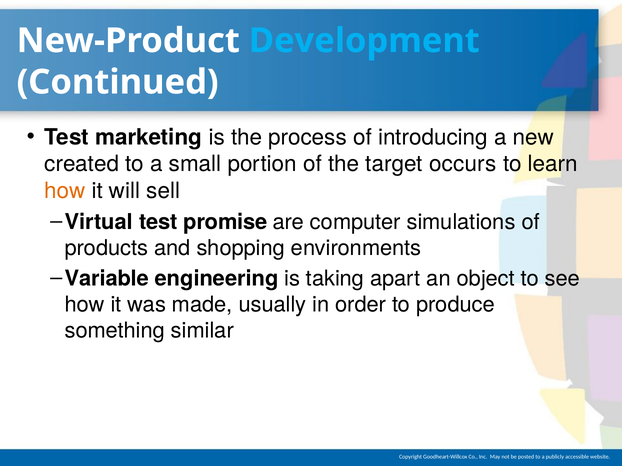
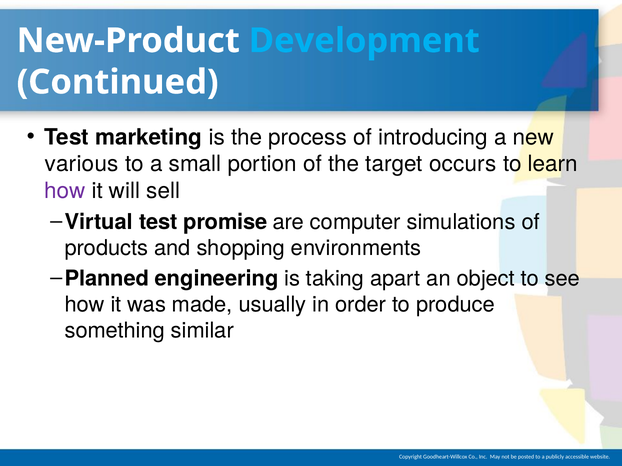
created: created -> various (82, 164)
how colour: orange -> purple (65, 191)
Variable: Variable -> Planned (107, 279)
